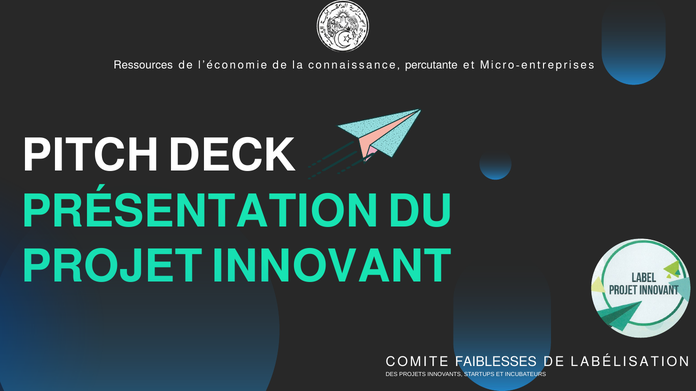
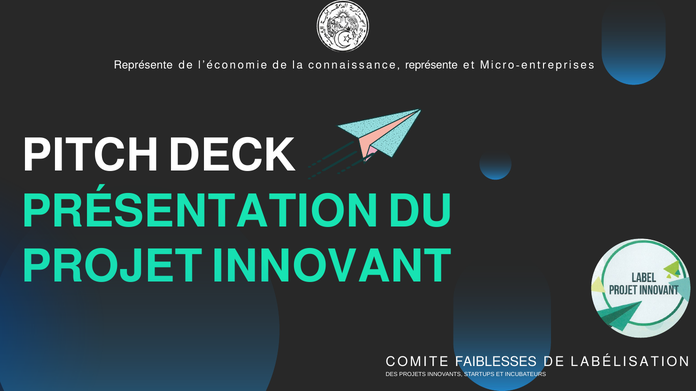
Ressources: Ressources -> Représente (143, 65)
connaissance percutante: percutante -> représente (431, 65)
